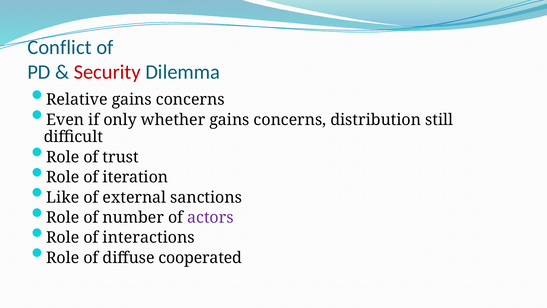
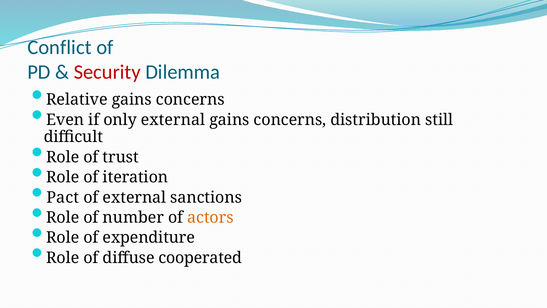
only whether: whether -> external (173, 120)
Like: Like -> Pact (63, 197)
actors colour: purple -> orange (210, 217)
interactions: interactions -> expenditure (149, 237)
